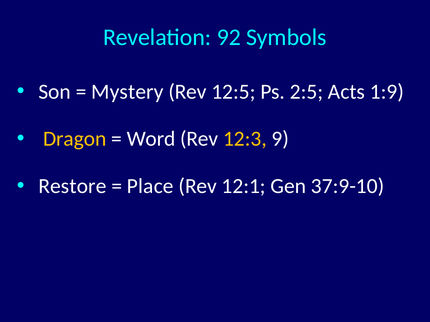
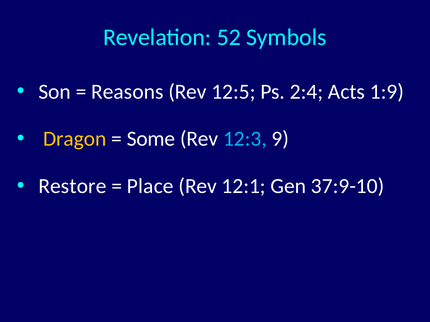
92: 92 -> 52 (229, 37)
Mystery: Mystery -> Reasons (127, 92)
2:5: 2:5 -> 2:4 (306, 92)
Word: Word -> Some (151, 139)
12:3 colour: yellow -> light blue (245, 139)
